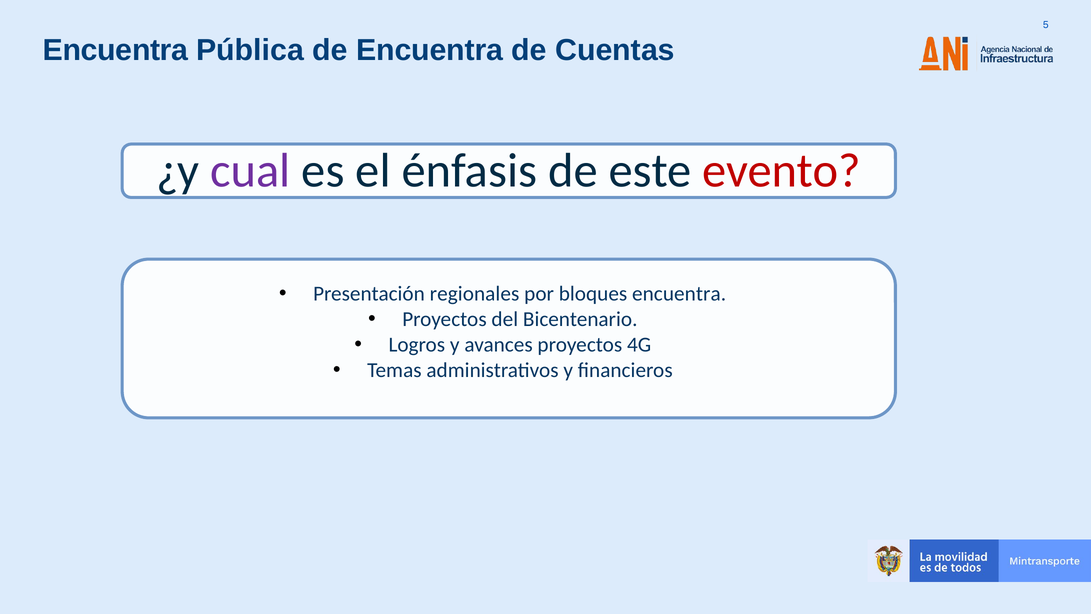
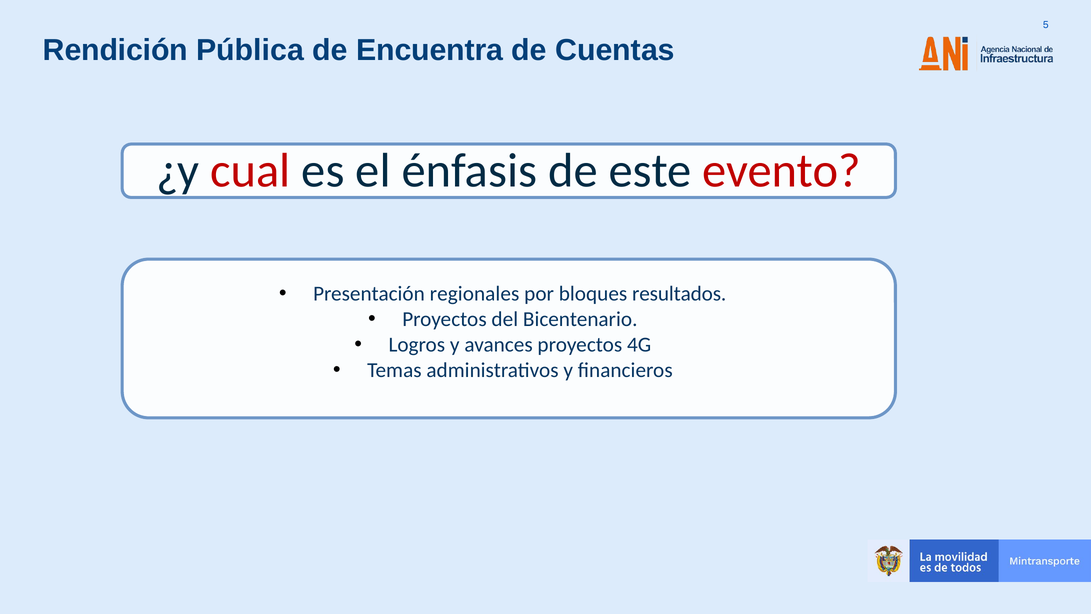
Encuentra: Encuentra -> Rendición (115, 50)
cual colour: purple -> red (250, 170)
bloques encuentra: encuentra -> resultados (679, 294)
